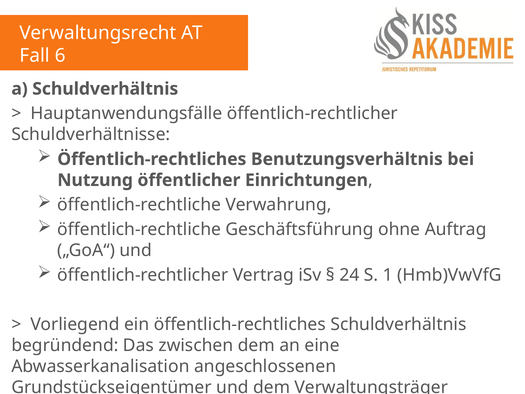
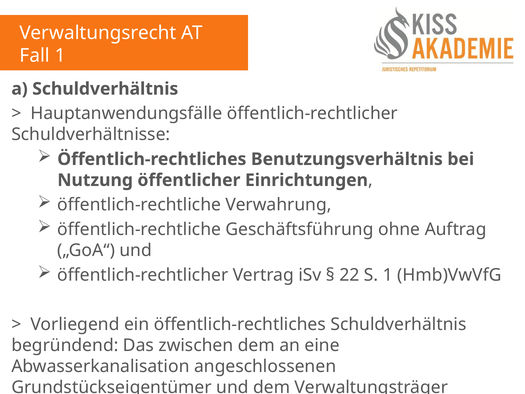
Fall 6: 6 -> 1 (60, 55)
24: 24 -> 22 (349, 275)
